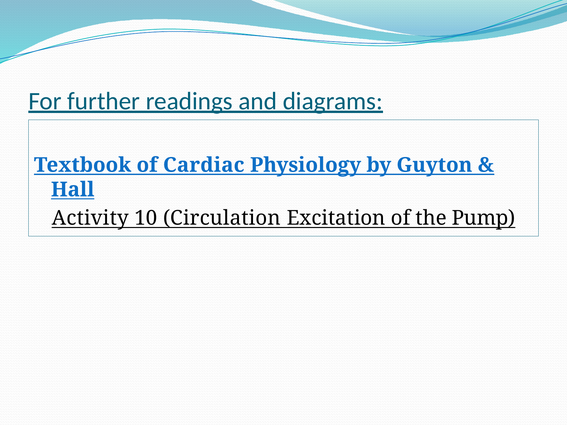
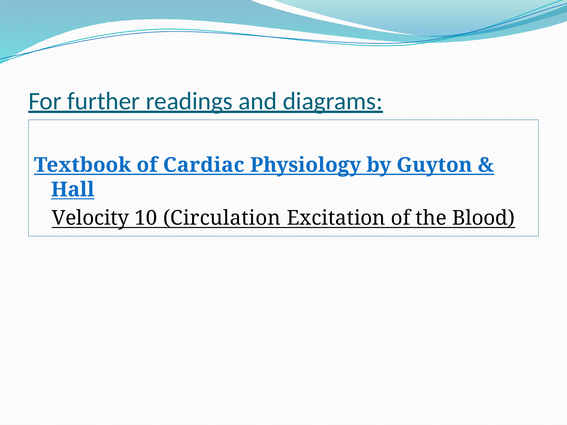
Activity: Activity -> Velocity (90, 218)
Pump: Pump -> Blood (483, 218)
